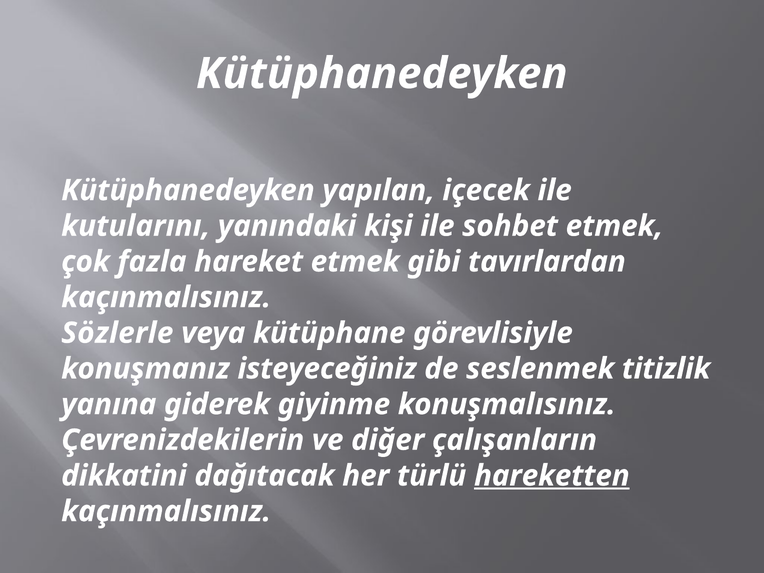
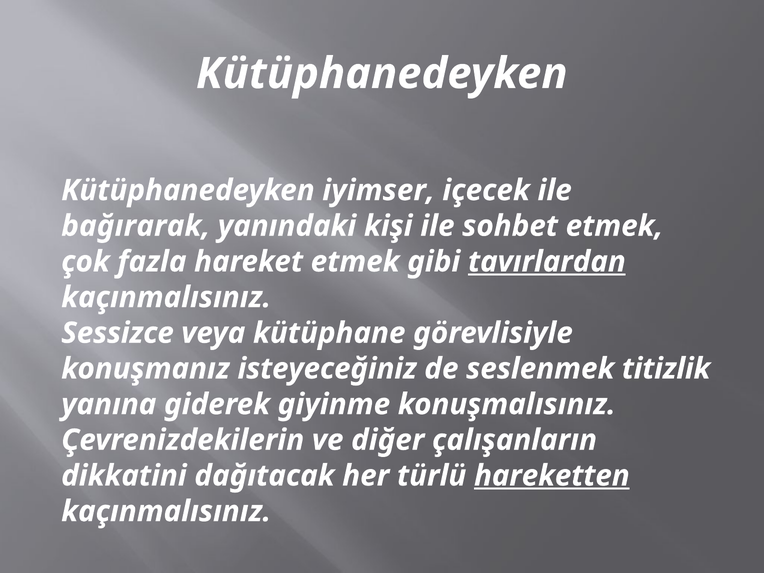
yapılan: yapılan -> iyimser (378, 190)
kutularını: kutularını -> bağırarak (136, 226)
tavırlardan underline: none -> present (547, 262)
Sözlerle: Sözlerle -> Sessizce (118, 333)
